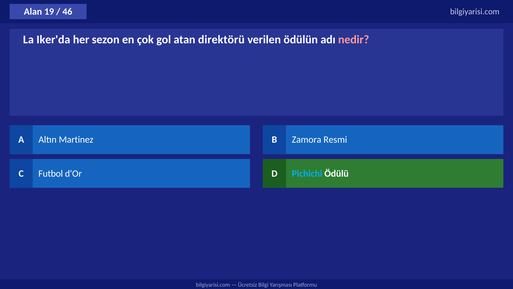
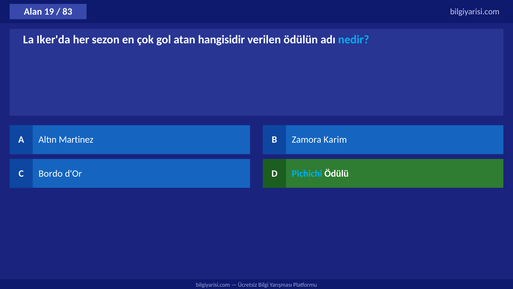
46: 46 -> 83 (67, 12)
direktörü: direktörü -> hangisidir (221, 39)
nedir colour: pink -> light blue (354, 39)
Resmi: Resmi -> Karim (335, 140)
Futbol: Futbol -> Bordo (51, 173)
